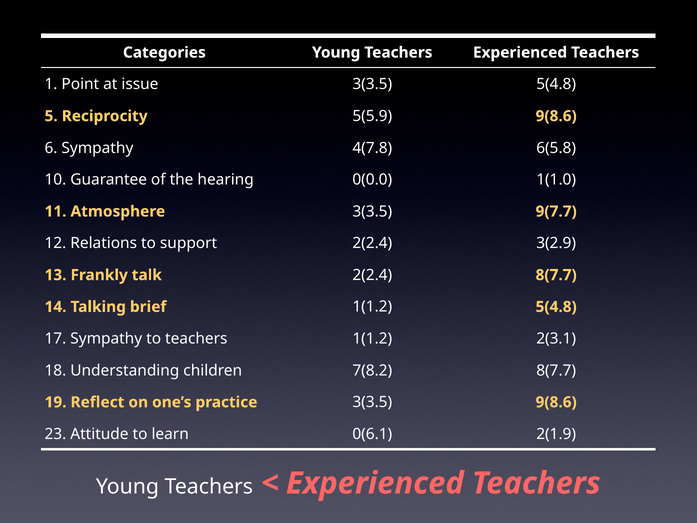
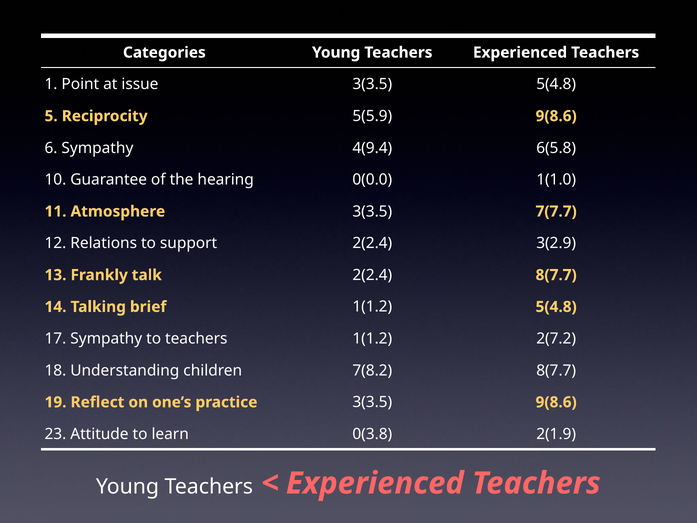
4(7.8: 4(7.8 -> 4(9.4 (372, 148)
9(7.7: 9(7.7 -> 7(7.7 (556, 211)
2(3.1: 2(3.1 -> 2(7.2 (556, 338)
0(6.1: 0(6.1 -> 0(3.8 (372, 434)
